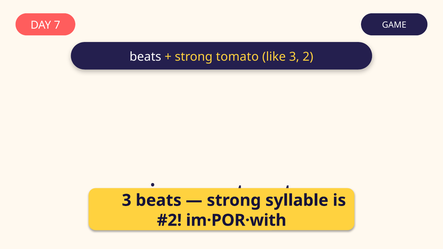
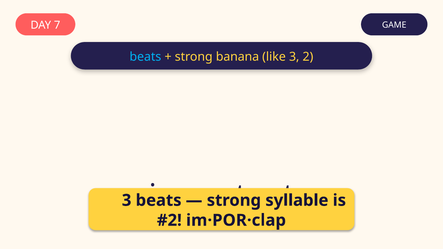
beats colour: white -> light blue (145, 57)
tomato: tomato -> banana (237, 57)
im·POR·with: im·POR·with -> im·POR·clap (236, 220)
